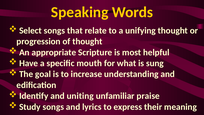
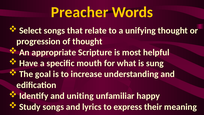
Speaking: Speaking -> Preacher (80, 12)
praise: praise -> happy (148, 96)
